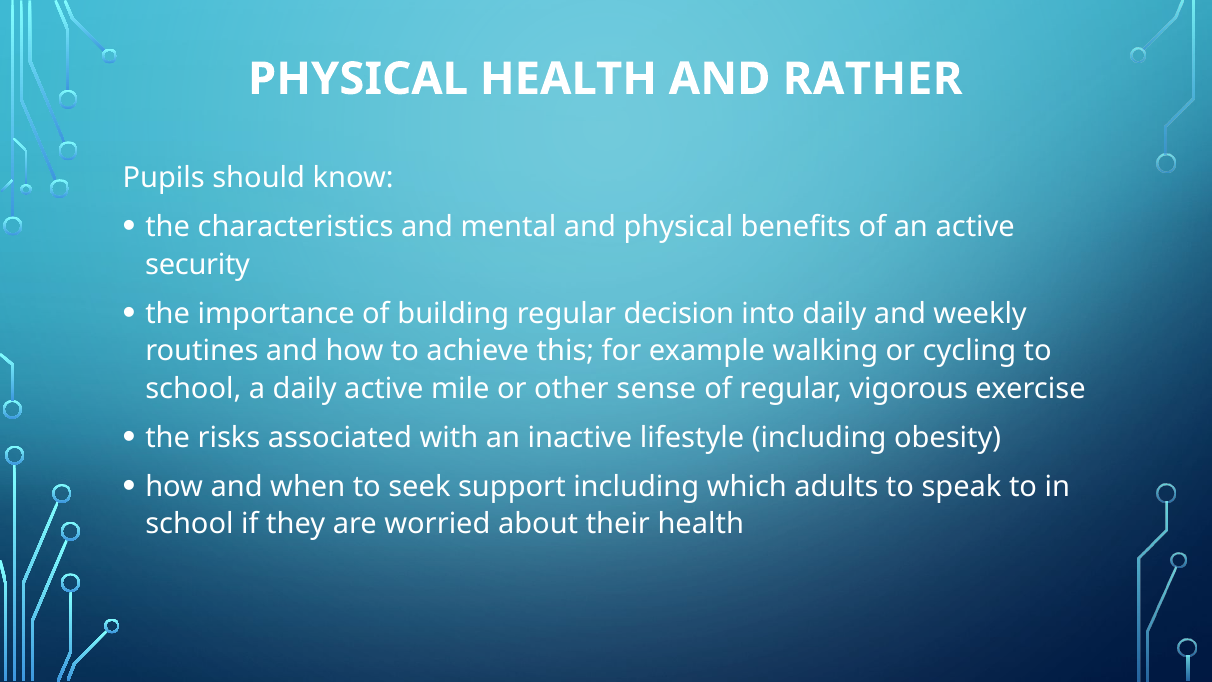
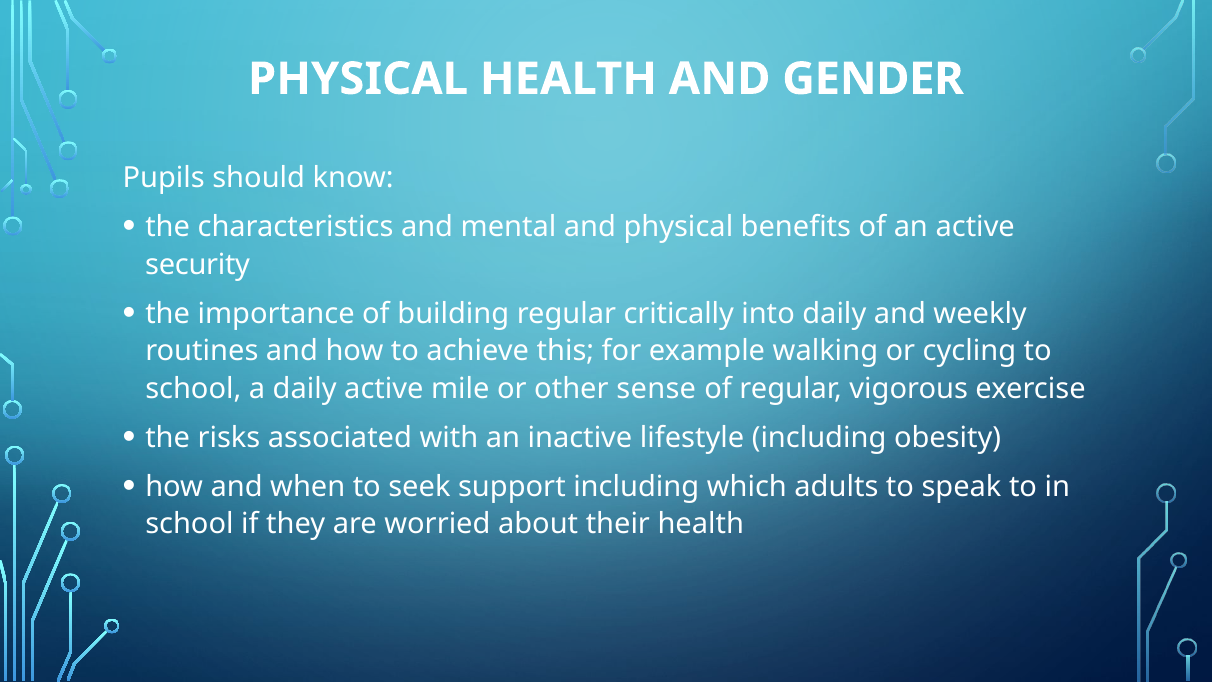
RATHER: RATHER -> GENDER (873, 79)
decision: decision -> critically (679, 314)
